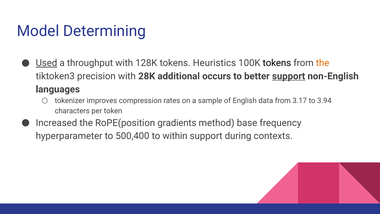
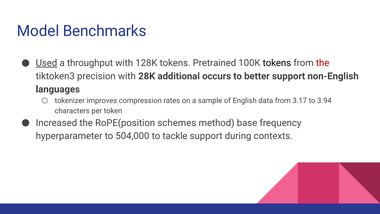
Determining: Determining -> Benchmarks (105, 31)
Heuristics: Heuristics -> Pretrained (214, 63)
the colour: orange -> red (323, 63)
support underline: present -> none (289, 76)
gradients: gradients -> schemes (177, 123)
500,400: 500,400 -> 504,000 (132, 136)
within: within -> tackle (175, 136)
